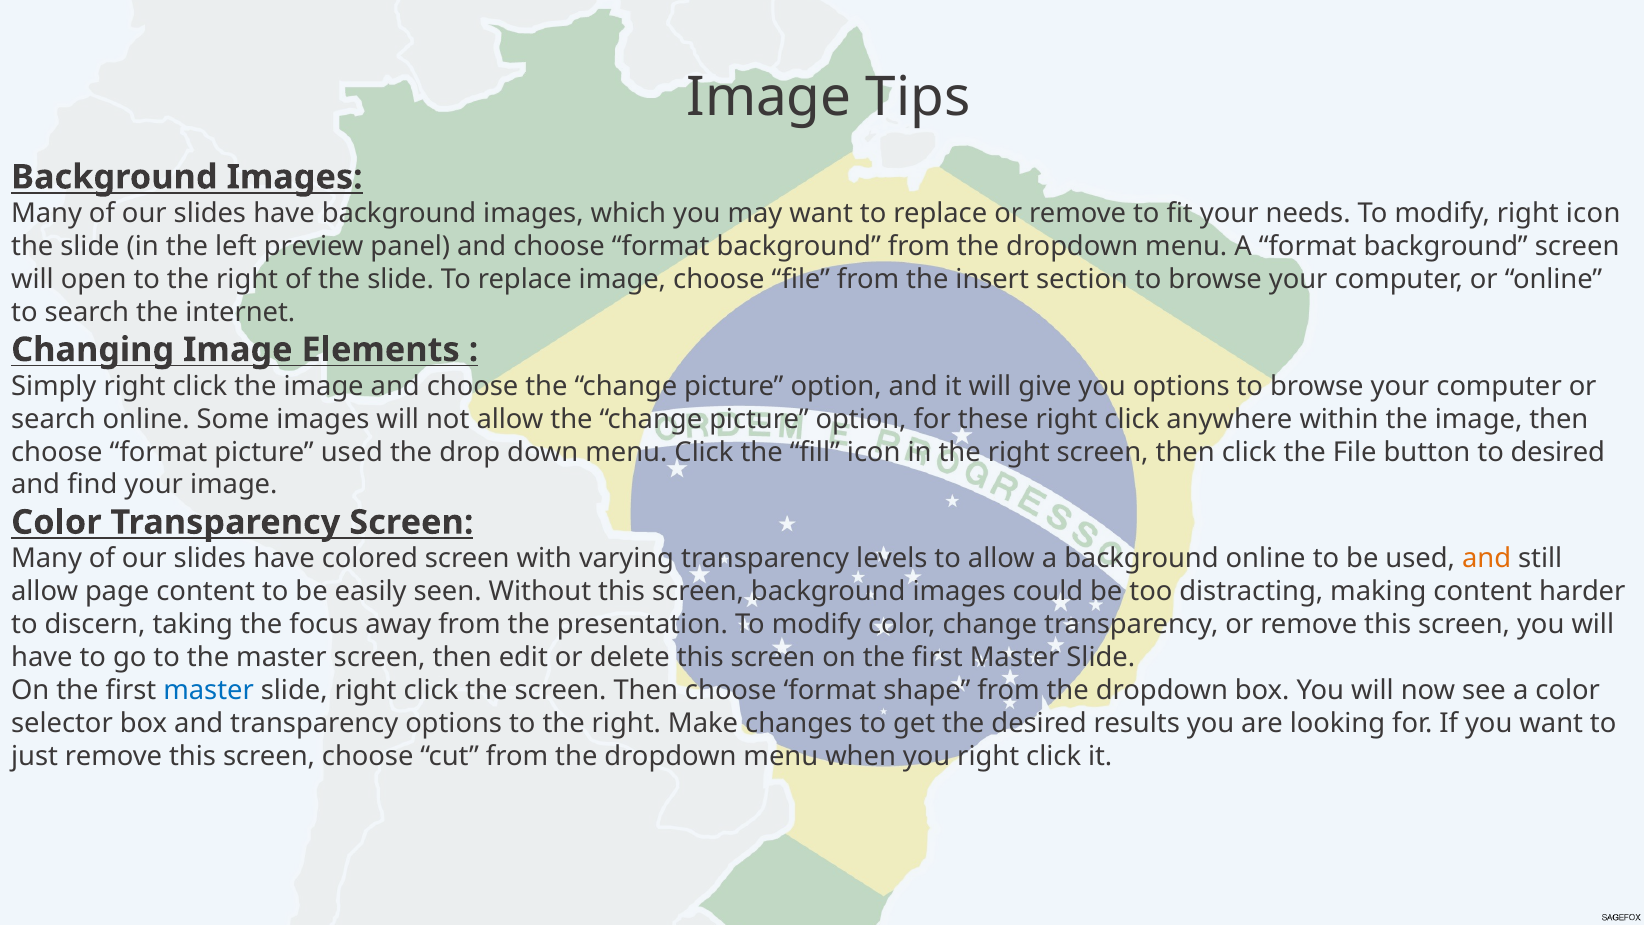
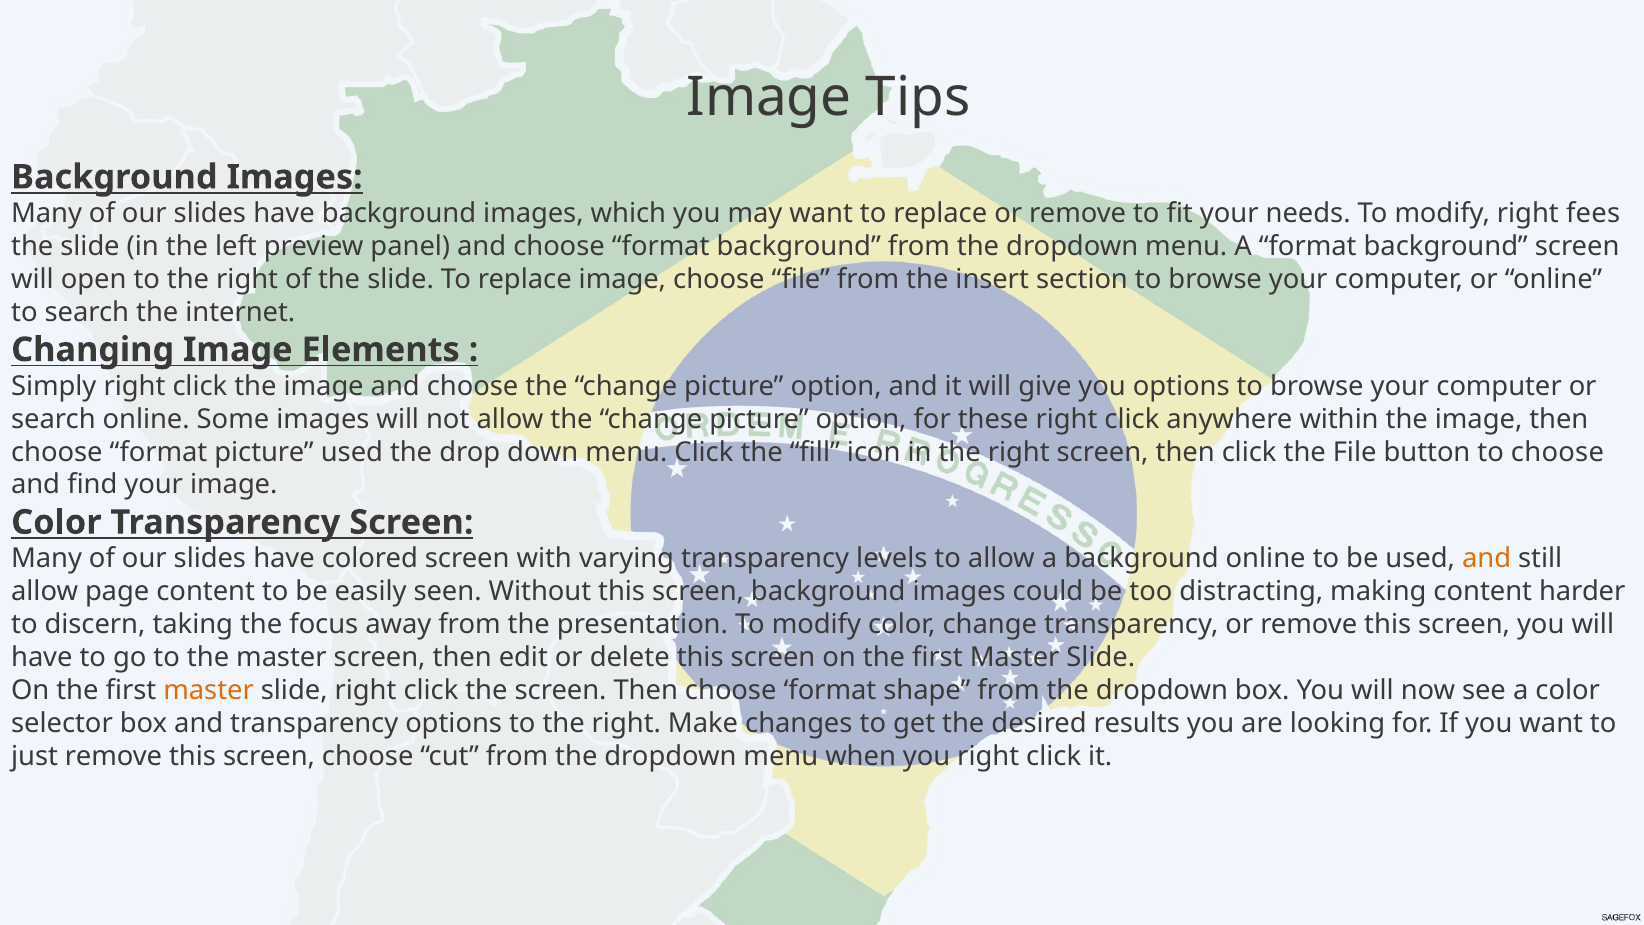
right icon: icon -> fees (1593, 214)
to desired: desired -> choose (1558, 452)
master colour: blue -> orange (209, 690)
